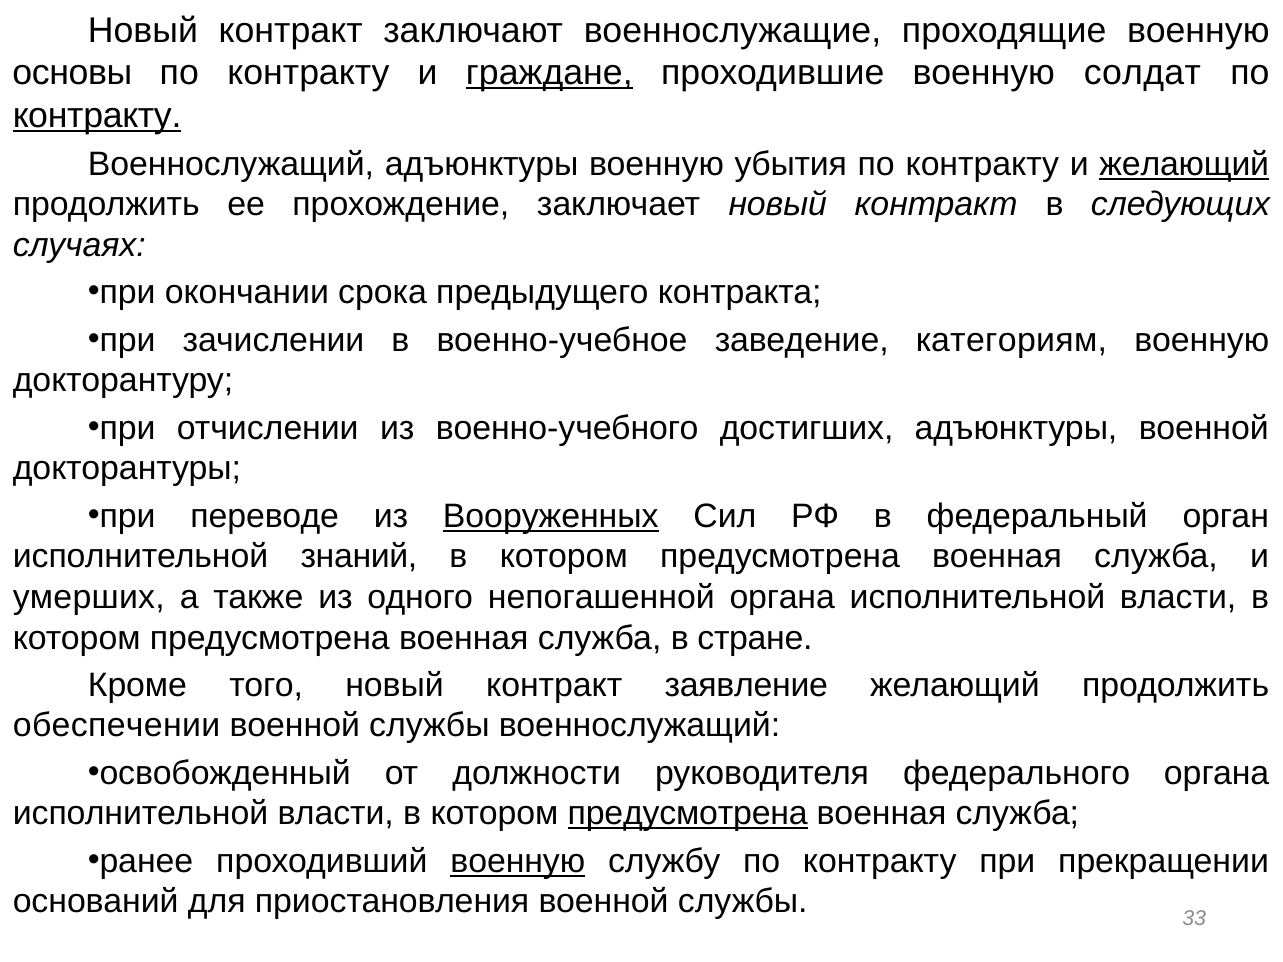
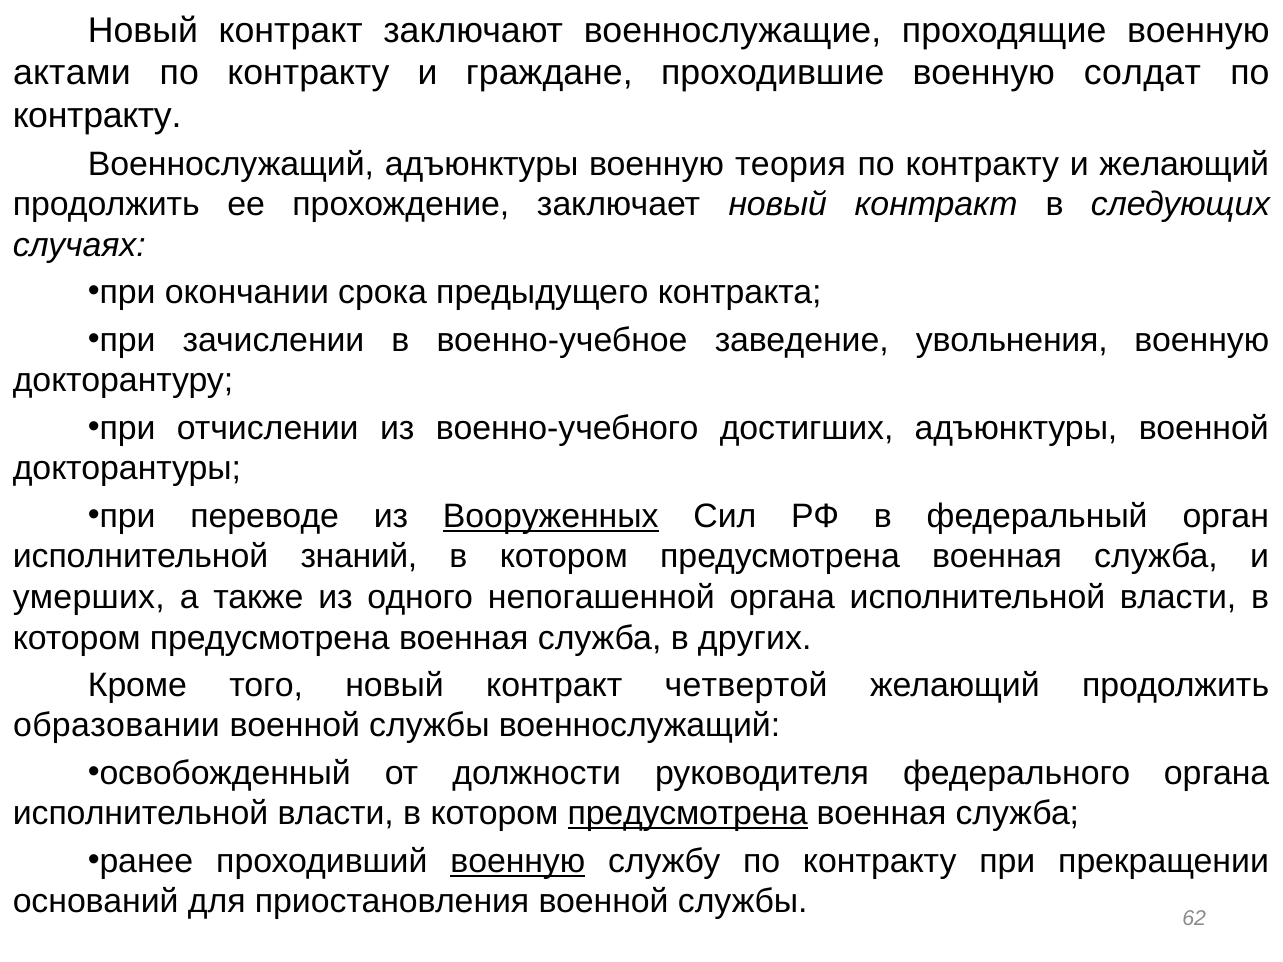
основы: основы -> актами (72, 73)
граждане underline: present -> none (549, 73)
контракту underline: present -> none (97, 116)
убытия: убытия -> теория (791, 164)
желающий underline: present -> none (1184, 164)
категориям: категориям -> увольнения (1012, 340)
стране: стране -> других (755, 638)
заявление: заявление -> четвертой (746, 685)
обеспечении: обеспечении -> образовании (117, 726)
33: 33 -> 62 (1194, 919)
